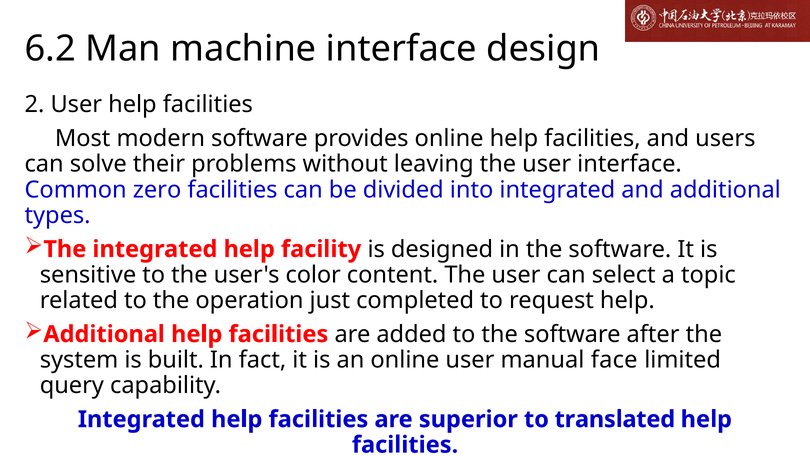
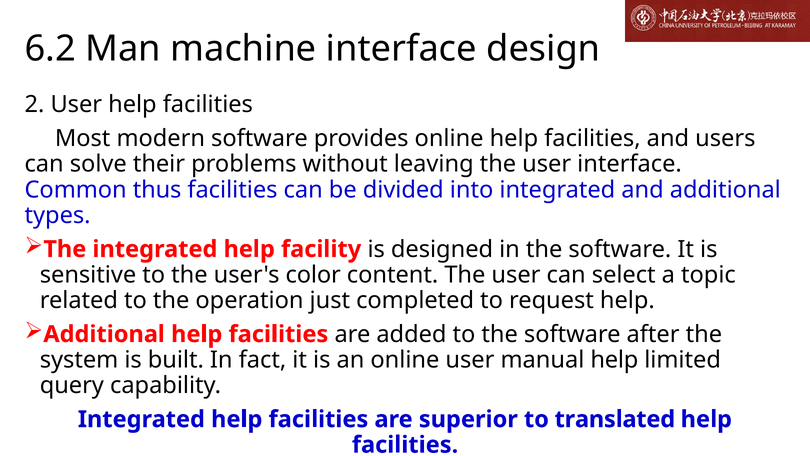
zero: zero -> thus (157, 190)
manual face: face -> help (614, 360)
